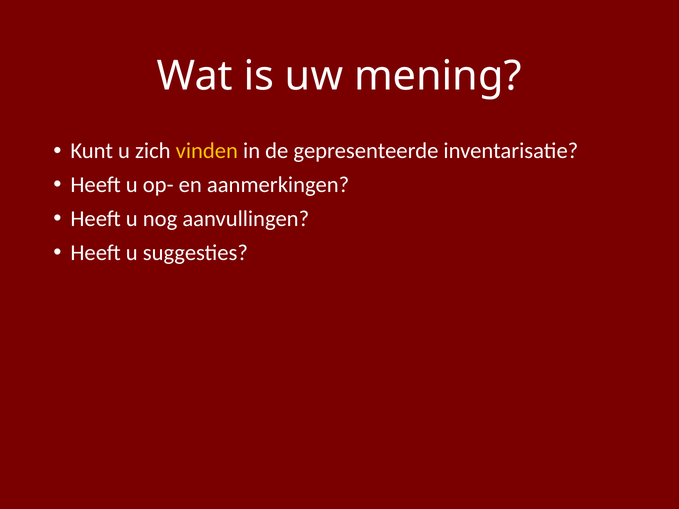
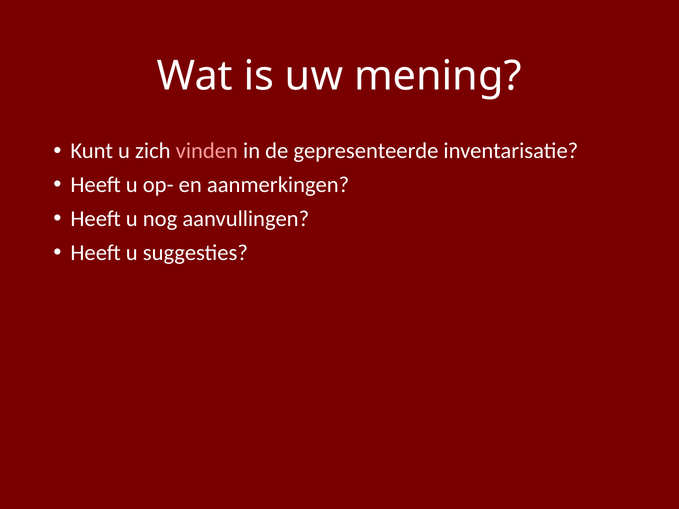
vinden colour: yellow -> pink (207, 151)
